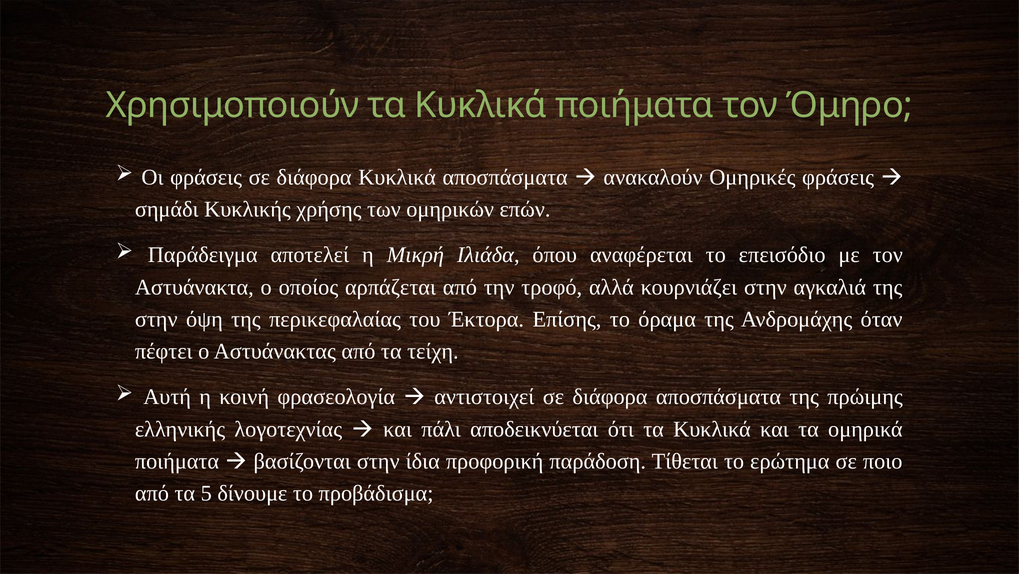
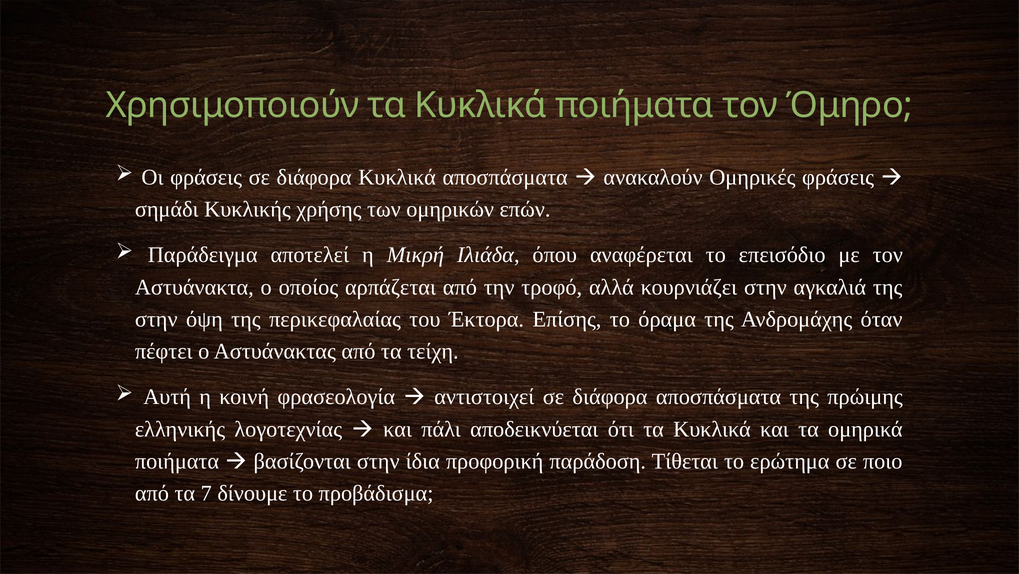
5: 5 -> 7 (206, 493)
